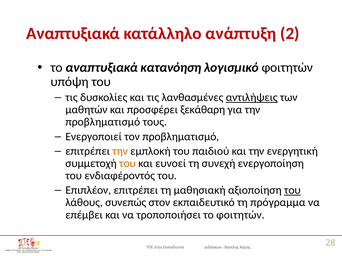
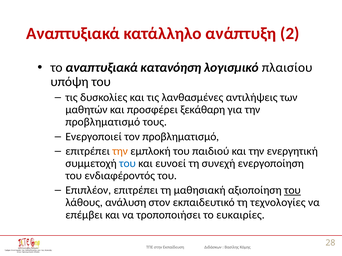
λογισμικό φοιτητών: φοιτητών -> πλαισίου (287, 68)
αντιλήψεις underline: present -> none (252, 98)
του colour: orange -> blue (127, 164)
συνεπώς: συνεπώς -> ανάλυση (126, 203)
πρόγραμμα: πρόγραμμα -> τεχνολογίες (278, 203)
το φοιτητών: φοιτητών -> ευκαιρίες (240, 215)
